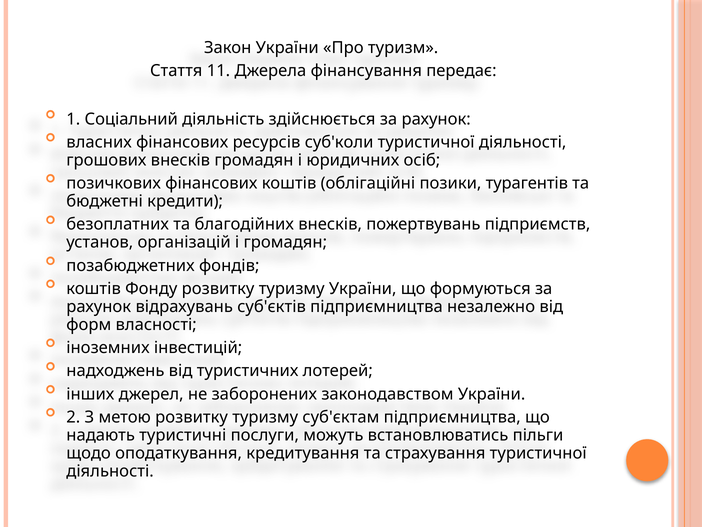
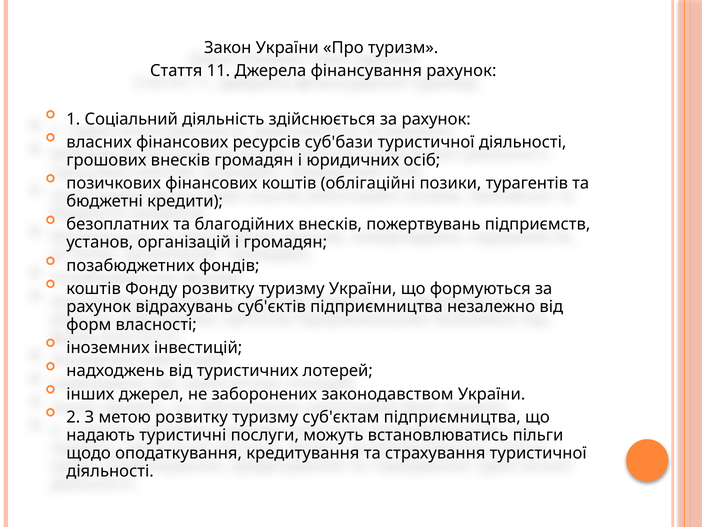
фінансування передає: передає -> рахунок (461, 71)
суб'коли: суб'коли -> суб'бази (339, 142)
